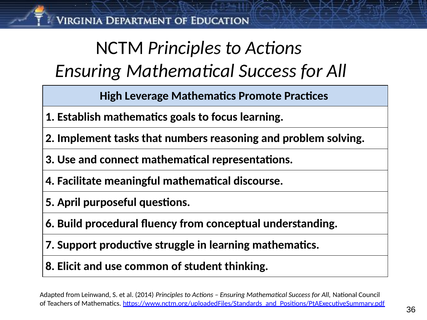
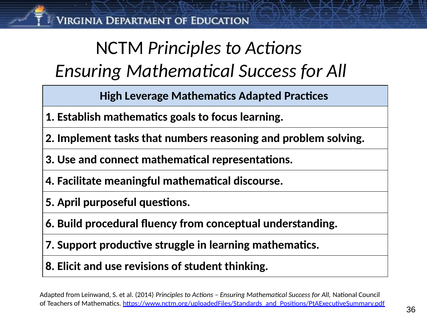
Mathematics Promote: Promote -> Adapted (260, 96)
common: common -> revisions (147, 267)
